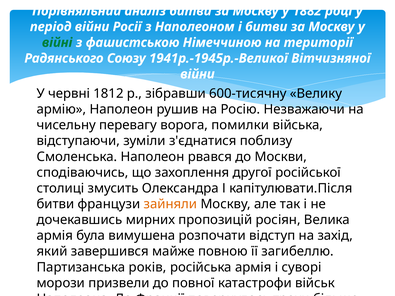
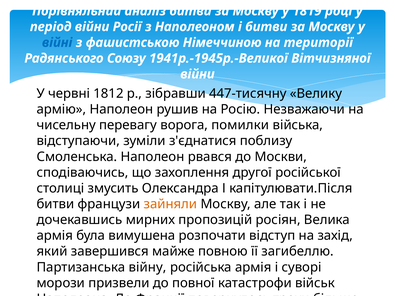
1882: 1882 -> 1819 (307, 11)
війні colour: green -> blue (57, 43)
600-тисячну: 600-тисячну -> 447-тисячну (248, 94)
років: років -> війну (148, 267)
